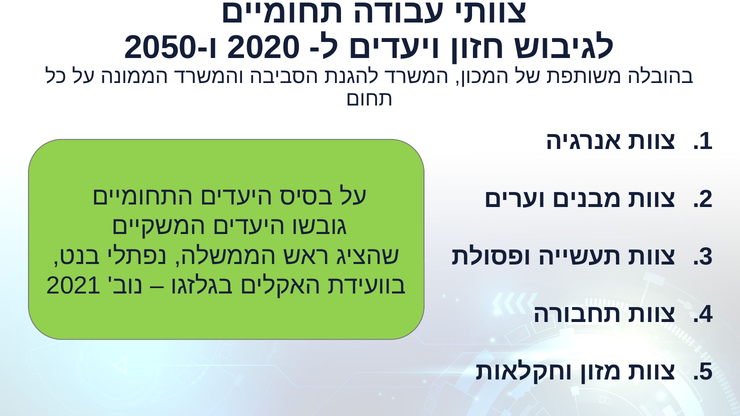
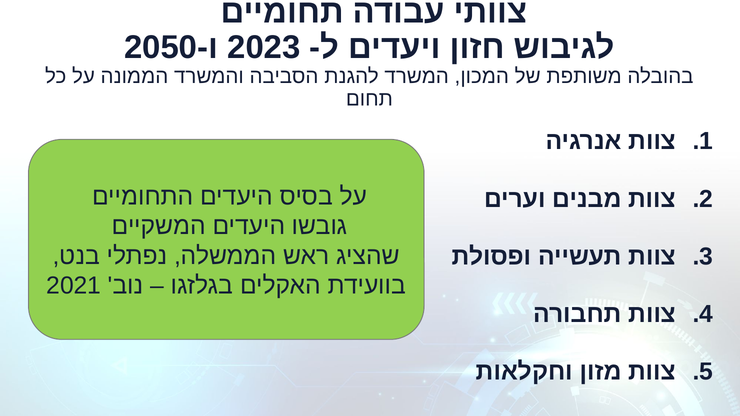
2020: 2020 -> 2023 (264, 48)
